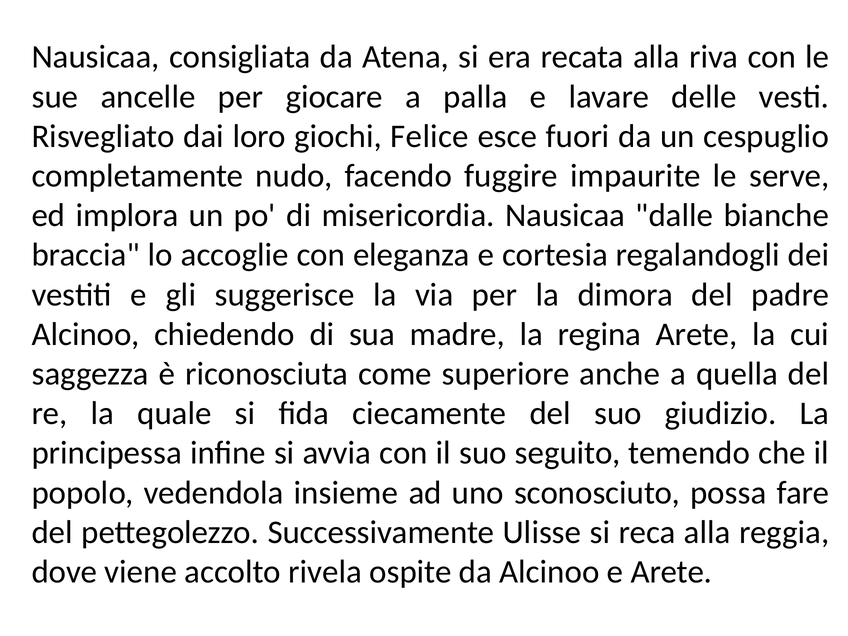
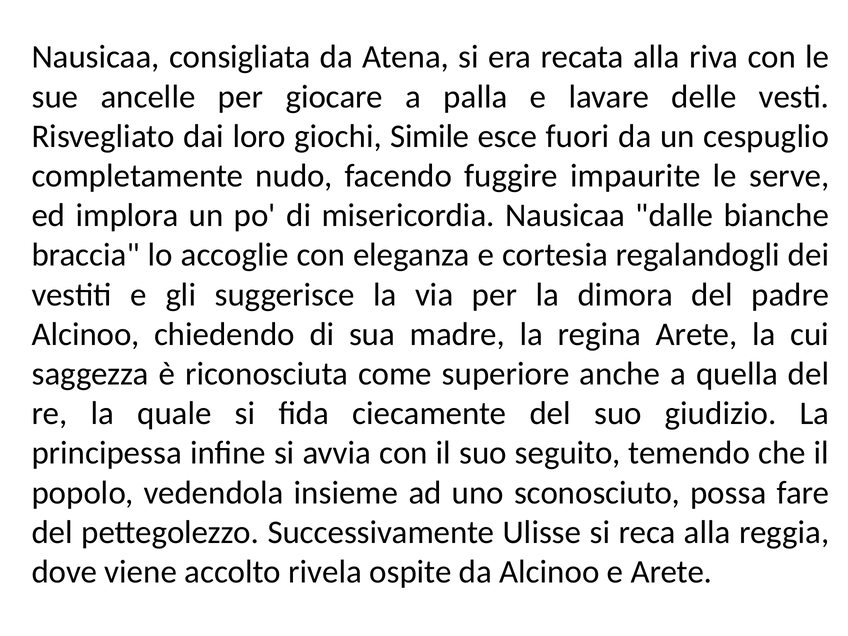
Felice: Felice -> Simile (430, 136)
